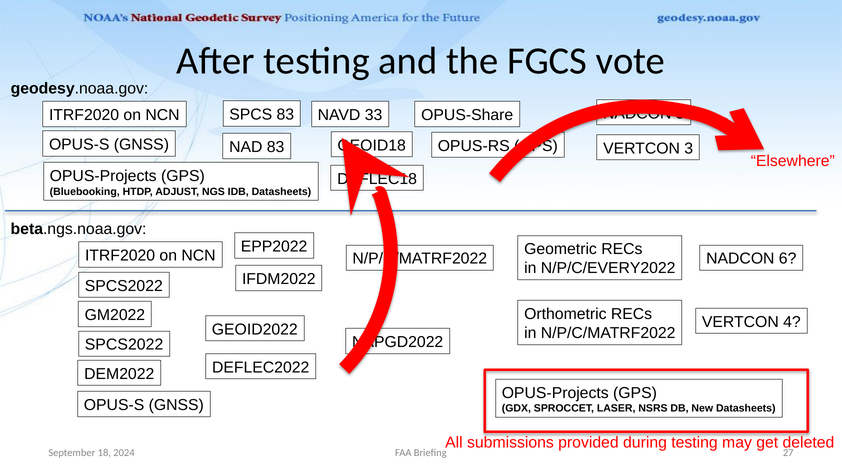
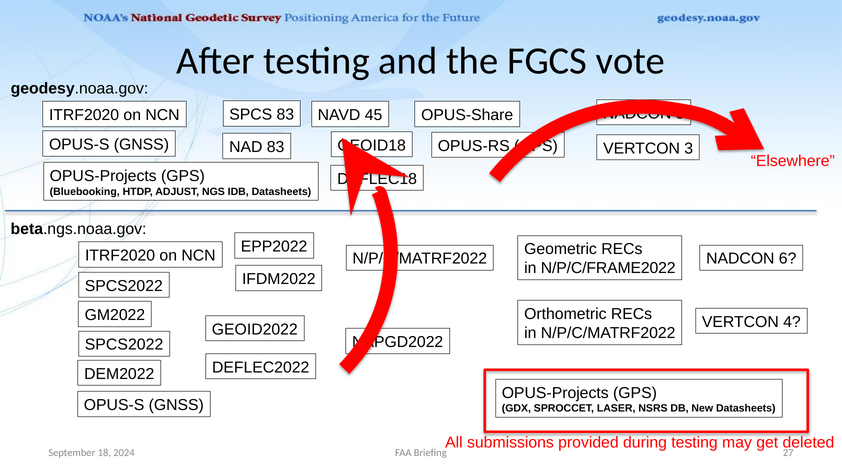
33: 33 -> 45 (374, 115)
N/P/C/EVERY2022: N/P/C/EVERY2022 -> N/P/C/FRAME2022 (608, 268)
